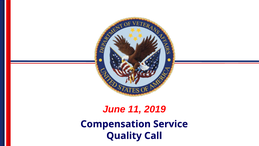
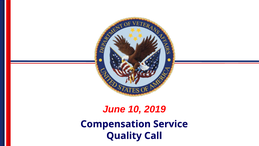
11: 11 -> 10 (135, 109)
